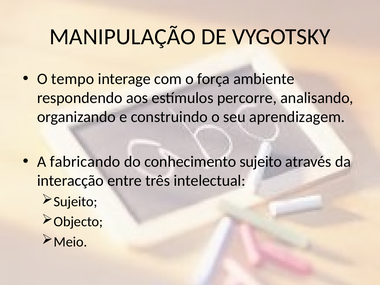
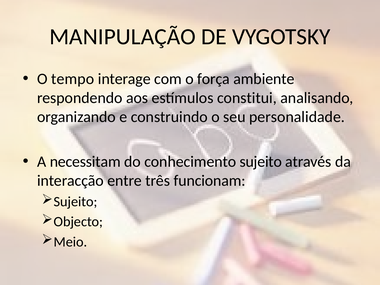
percorre: percorre -> constitui (247, 98)
aprendizagem: aprendizagem -> personalidade (297, 117)
fabricando: fabricando -> necessitam (85, 162)
intelectual: intelectual -> funcionam (210, 181)
